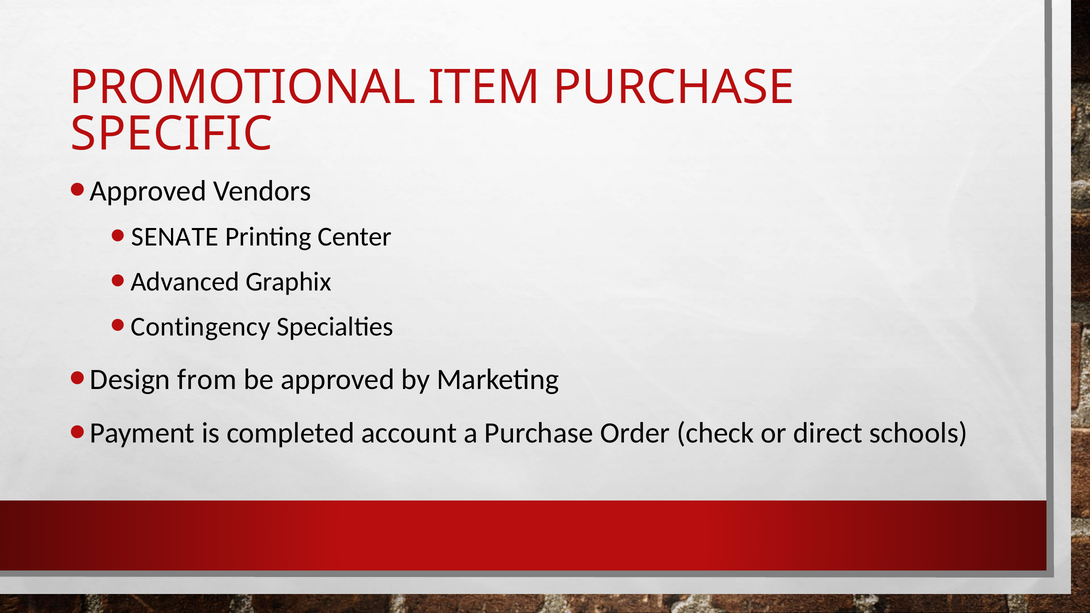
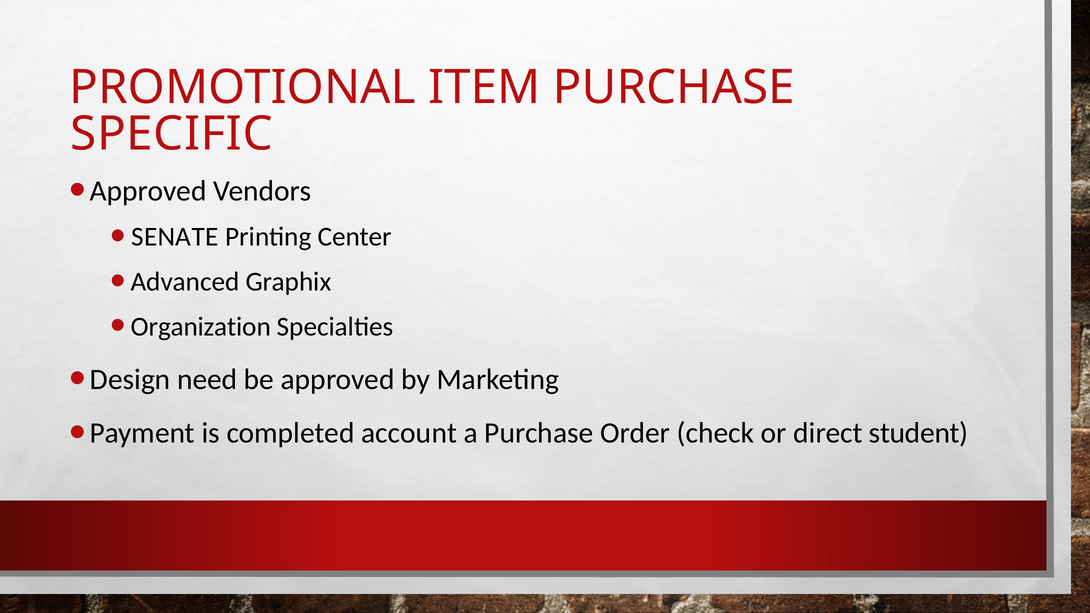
Contingency: Contingency -> Organization (201, 327)
from: from -> need (207, 379)
schools: schools -> student (919, 433)
